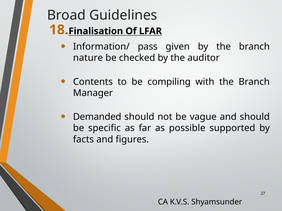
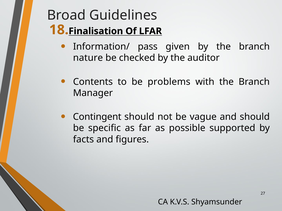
compiling: compiling -> problems (169, 82)
Demanded: Demanded -> Contingent (97, 117)
